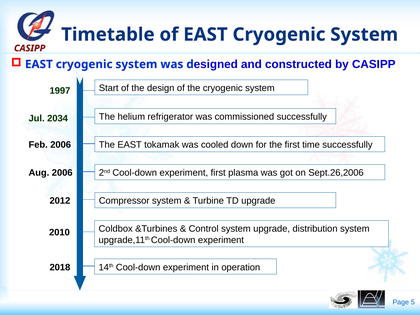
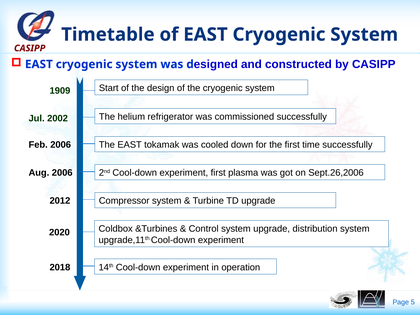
1997: 1997 -> 1909 (60, 91)
2034: 2034 -> 2002 (58, 118)
2010: 2010 -> 2020 (59, 232)
